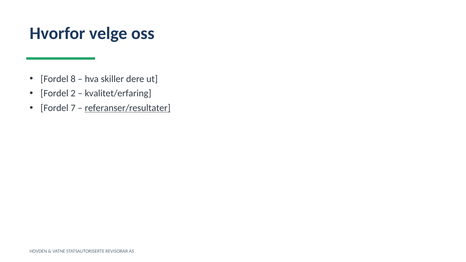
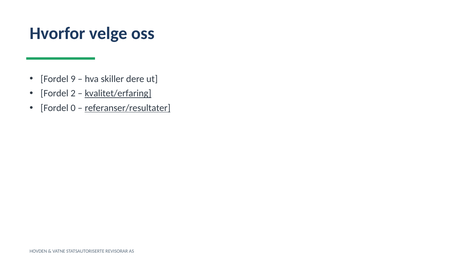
8: 8 -> 9 (73, 79)
kvalitet/erfaring underline: none -> present (118, 93)
7: 7 -> 0 (73, 108)
